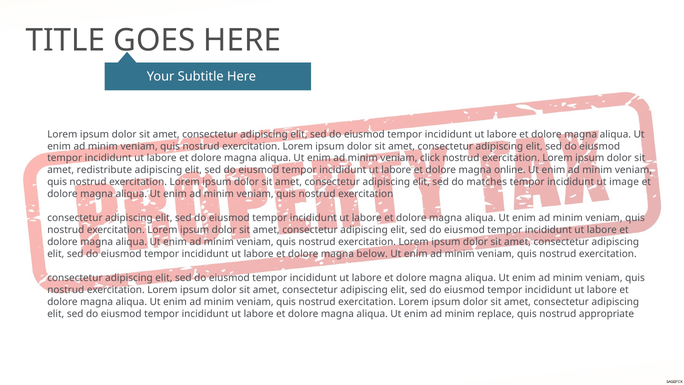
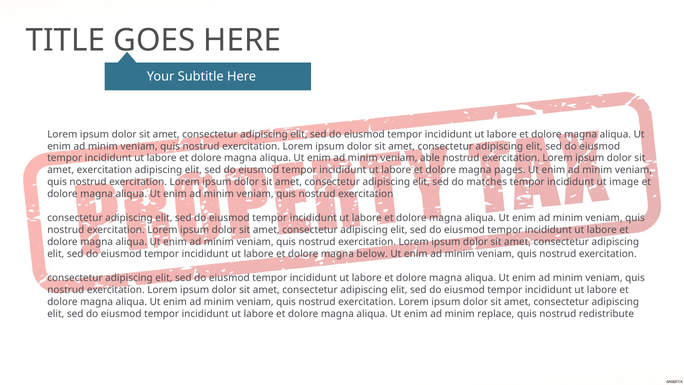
click: click -> able (430, 158)
amet redistribute: redistribute -> exercitation (104, 170)
online: online -> pages (510, 170)
appropriate: appropriate -> redistribute (606, 314)
